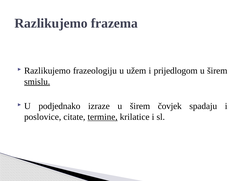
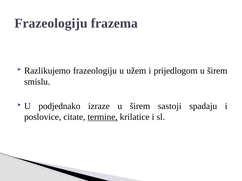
Razlikujemo: Razlikujemo -> Frazeologiju (51, 23)
smislu underline: present -> none (37, 82)
čovjek: čovjek -> sastoji (170, 106)
